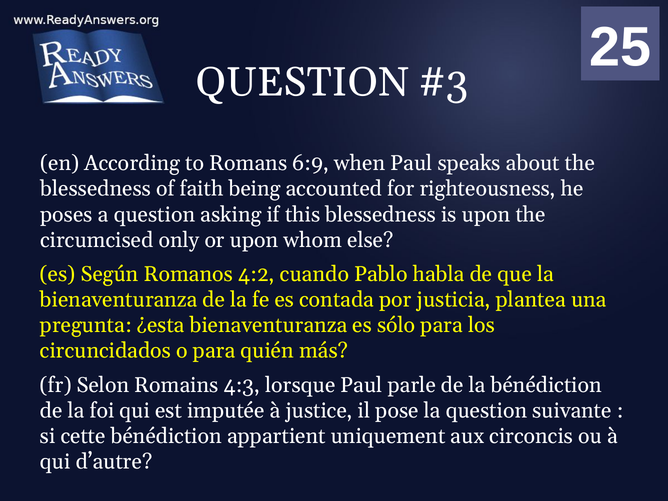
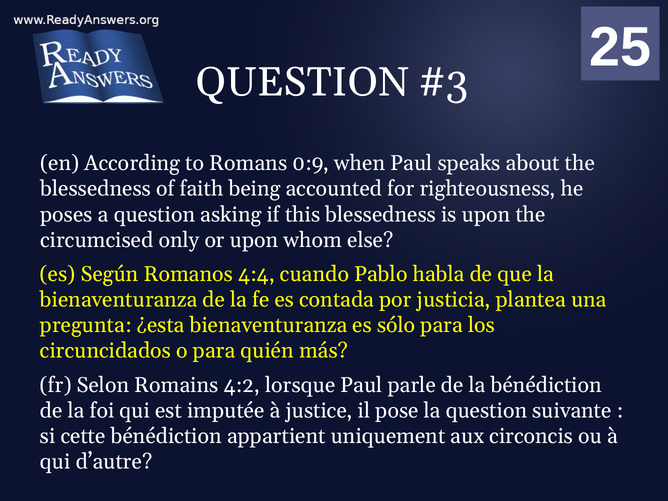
6:9: 6:9 -> 0:9 (311, 163)
4:2: 4:2 -> 4:4 (256, 274)
4:3: 4:3 -> 4:2 (242, 385)
